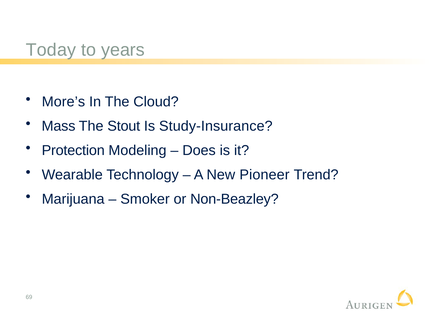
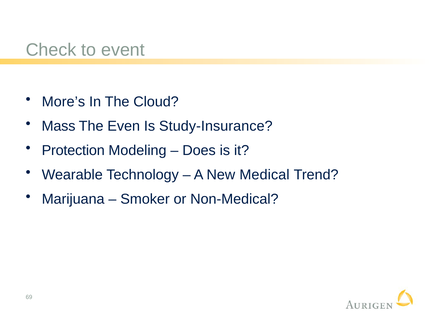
Today: Today -> Check (51, 50)
years: years -> event (123, 50)
Stout: Stout -> Even (124, 126)
Pioneer: Pioneer -> Medical (265, 175)
Non-Beazley: Non-Beazley -> Non-Medical (234, 199)
